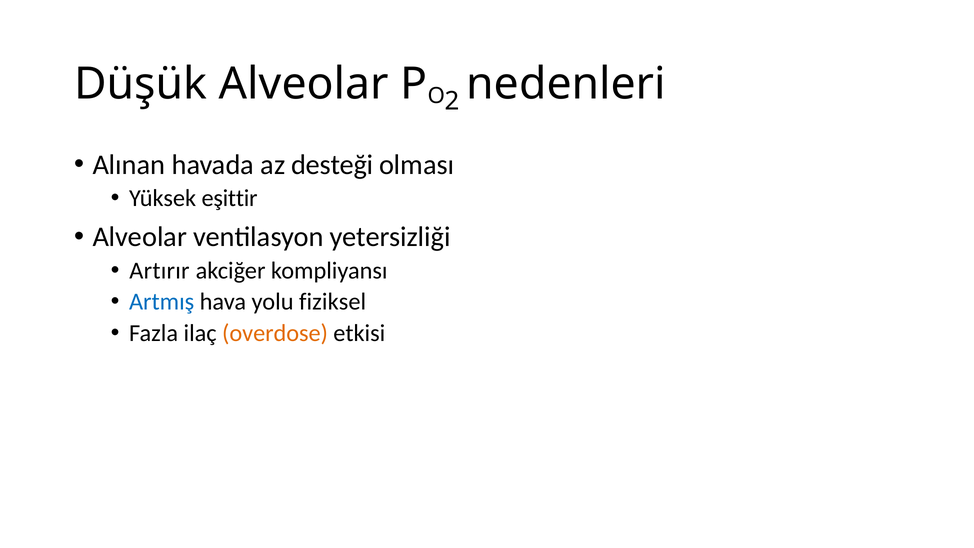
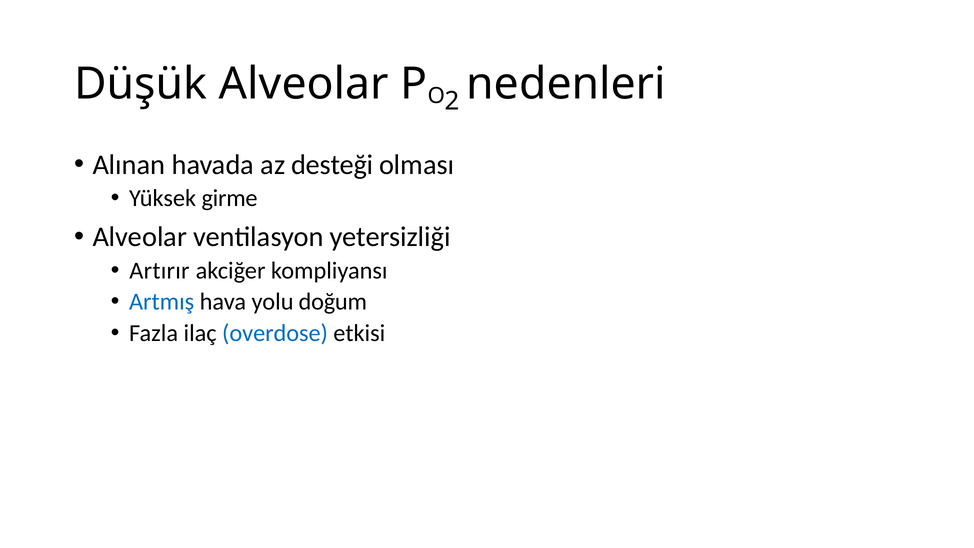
eşittir: eşittir -> girme (230, 198)
fiziksel: fiziksel -> doğum (333, 302)
overdose colour: orange -> blue (275, 333)
